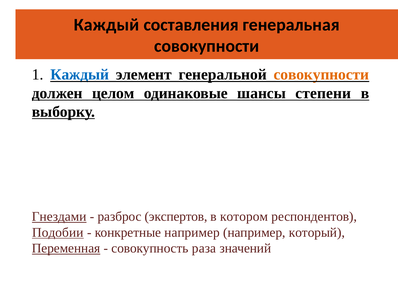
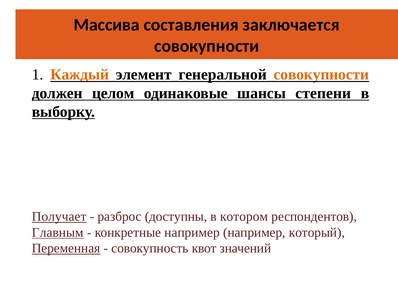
Каждый: Каждый -> Массива (107, 25)
генеральная: генеральная -> заключается (291, 25)
Каждый colour: blue -> orange (80, 75)
Гнездами: Гнездами -> Получает (59, 216)
экспертов: экспертов -> доступны (176, 216)
Подобии: Подобии -> Главным (58, 232)
раза: раза -> квот (204, 248)
